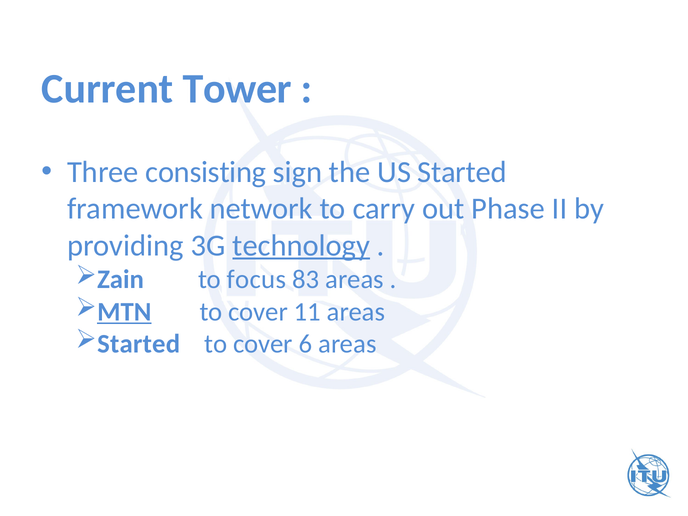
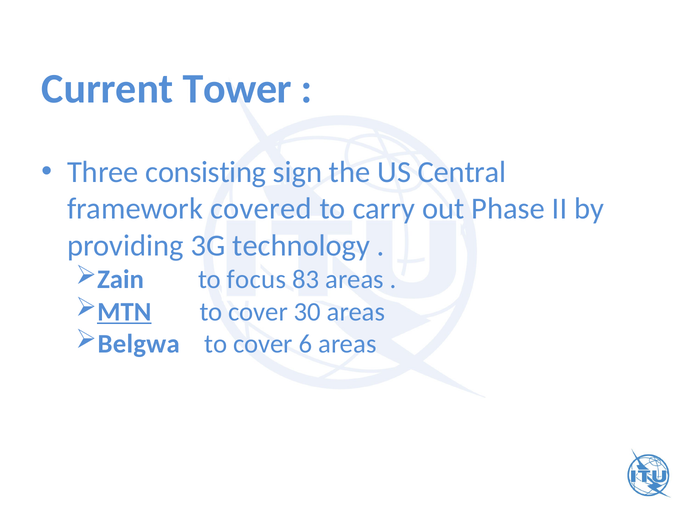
US Started: Started -> Central (462, 172)
network: network -> covered (261, 209)
technology underline: present -> none (301, 245)
11: 11 -> 30 (307, 312)
Started: Started -> Belgwa (139, 344)
